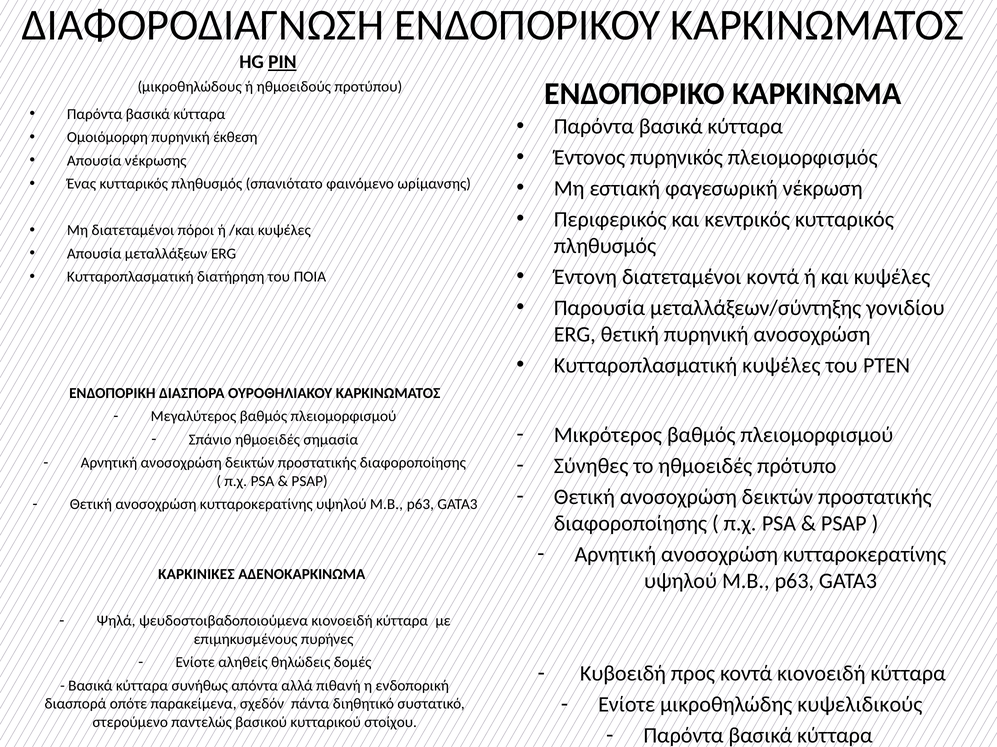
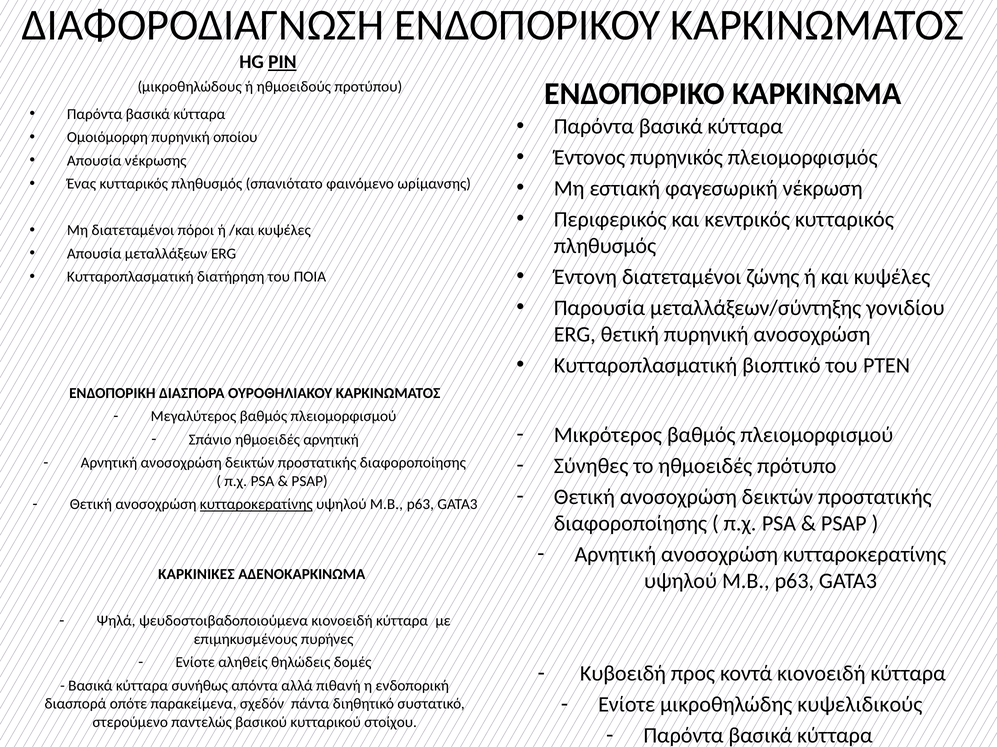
έκθεση: έκθεση -> οποίου (235, 138)
διατεταμένοι κοντά: κοντά -> ζώνης (773, 277)
Κυτταροπλασματική κυψέλες: κυψέλες -> βιοπτικό (781, 366)
ηθμοειδές σημασία: σημασία -> αρνητική (331, 440)
κυτταροκερατίνης underline: none -> present (256, 505)
